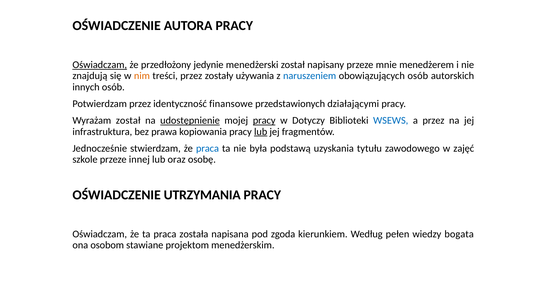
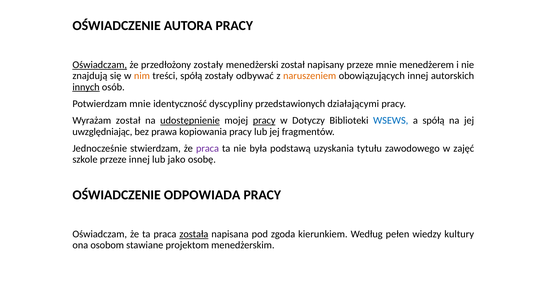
przedłożony jedynie: jedynie -> zostały (208, 65)
treści przez: przez -> spółą (191, 76)
używania: używania -> odbywać (255, 76)
naruszeniem colour: blue -> orange (310, 76)
obowiązujących osób: osób -> innej (418, 76)
innych underline: none -> present (86, 87)
Potwierdzam przez: przez -> mnie (140, 104)
finansowe: finansowe -> dyscypliny (231, 104)
a przez: przez -> spółą (434, 120)
infrastruktura: infrastruktura -> uwzględniając (102, 132)
lub underline: present -> none (261, 132)
praca colour: blue -> purple (207, 148)
oraz: oraz -> jako (177, 159)
UTRZYMANIA: UTRZYMANIA -> ODPOWIADA (202, 195)
została underline: none -> present (194, 234)
bogata: bogata -> kultury (459, 234)
